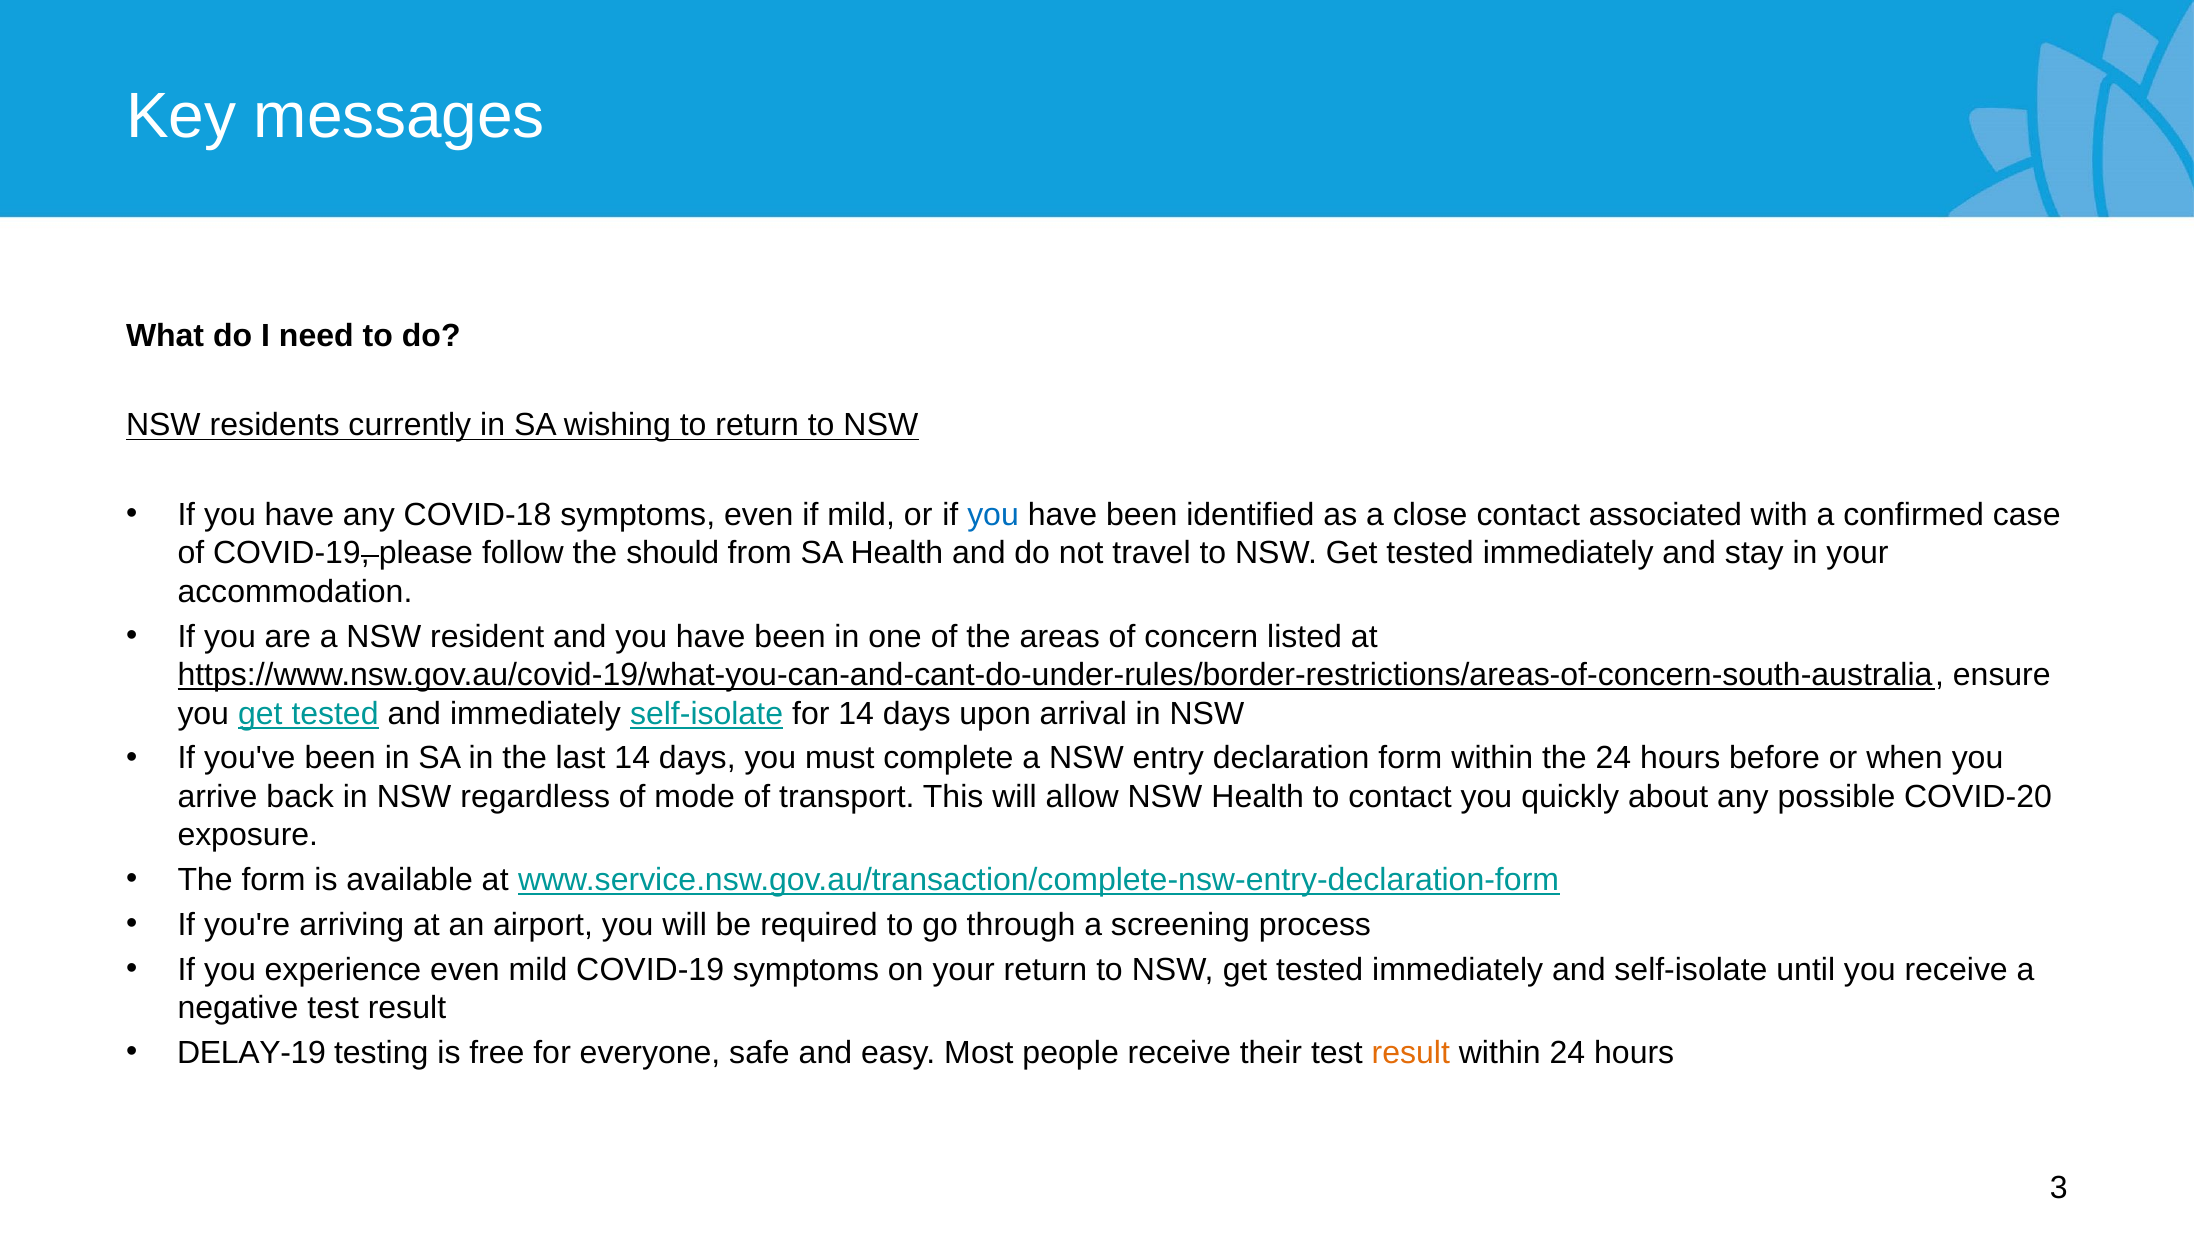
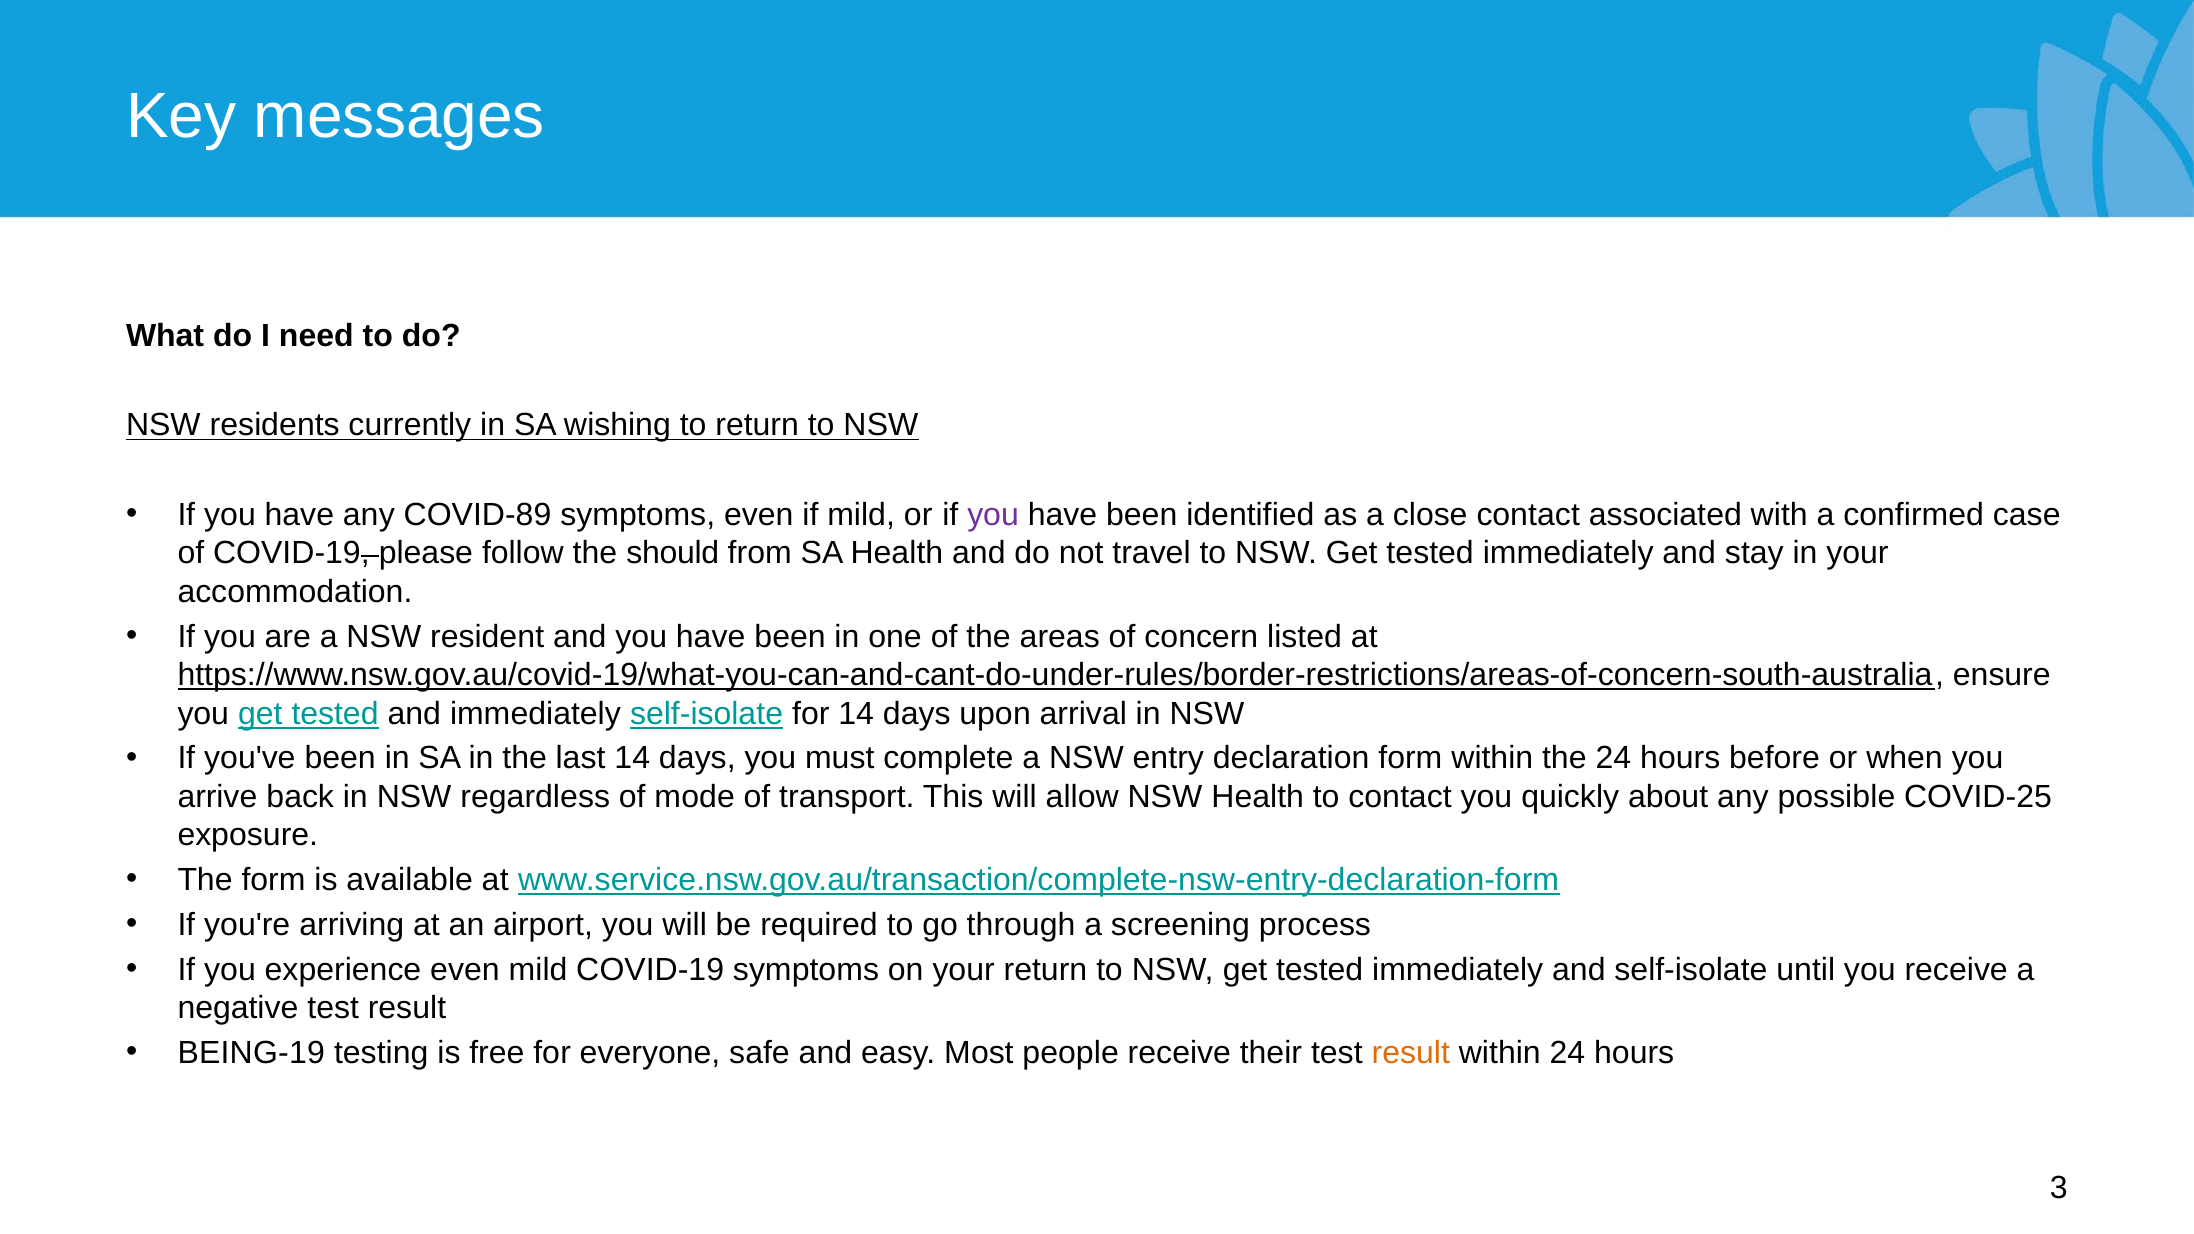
COVID-18: COVID-18 -> COVID-89 (478, 515)
you colour: blue -> purple (993, 515)
COVID-20: COVID-20 -> COVID-25 (1978, 797)
DELAY-19: DELAY-19 -> BEING-19 (251, 1053)
